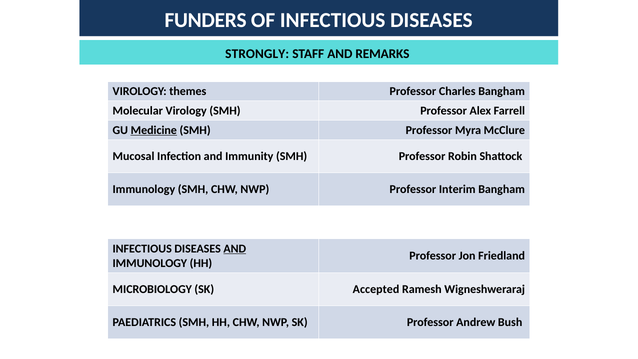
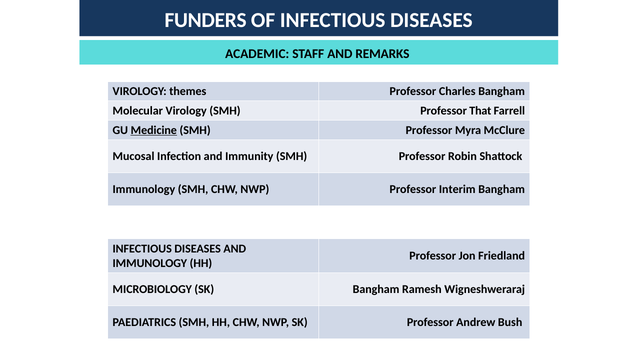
STRONGLY: STRONGLY -> ACADEMIC (257, 54)
Alex: Alex -> That (480, 111)
AND underline: present -> none (235, 248)
SK Accepted: Accepted -> Bangham (376, 289)
